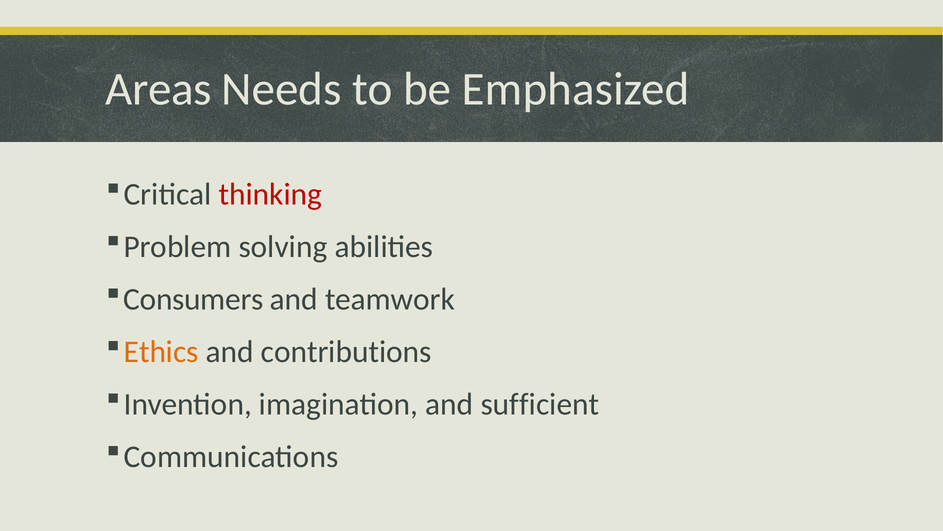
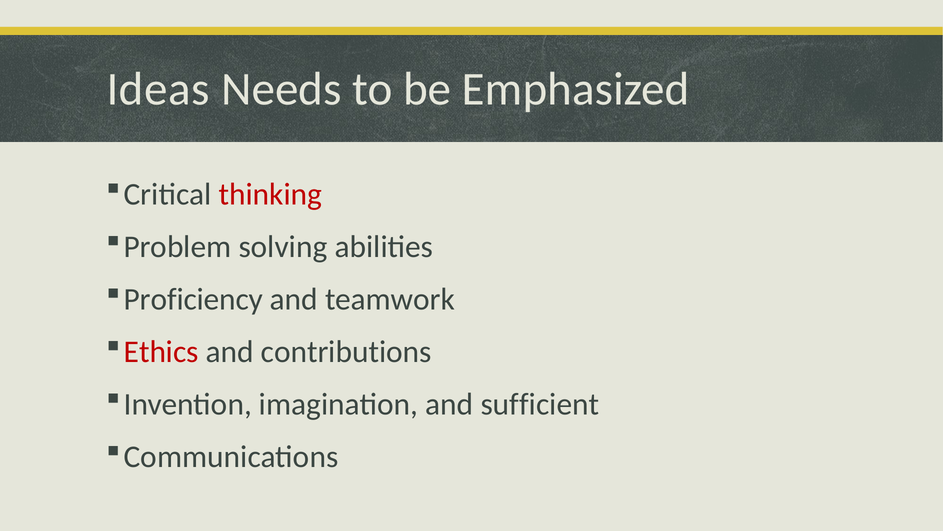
Areas: Areas -> Ideas (158, 89)
Consumers: Consumers -> Proficiency (193, 299)
Ethics colour: orange -> red (161, 352)
